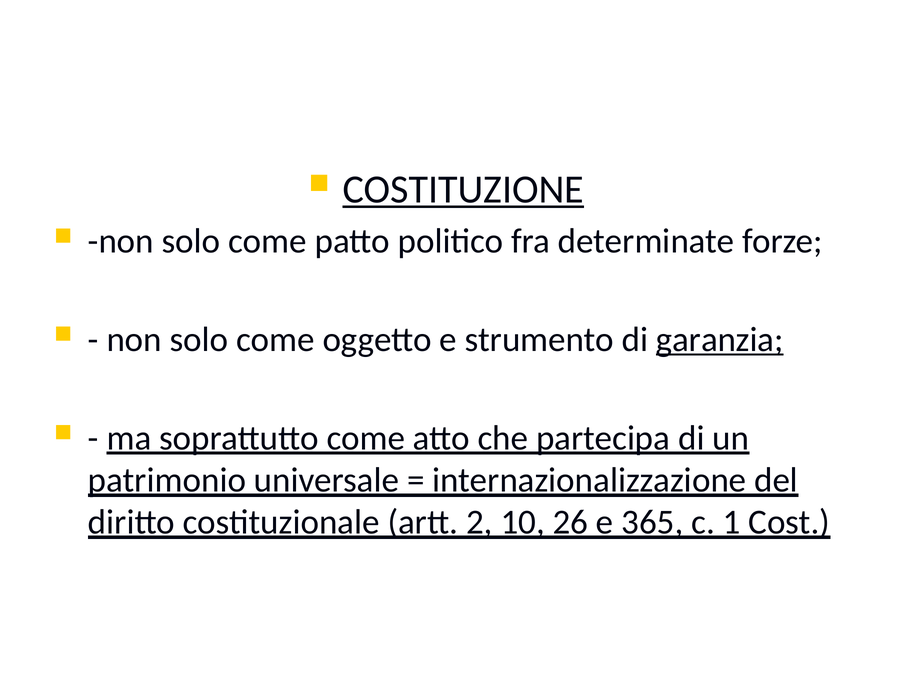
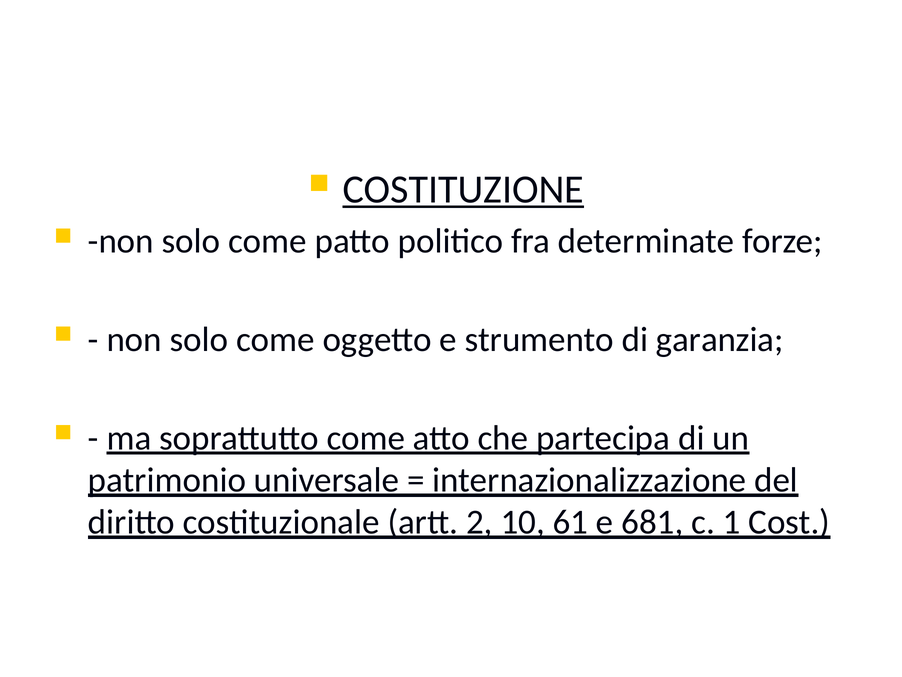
garanzia underline: present -> none (720, 339)
26: 26 -> 61 (570, 522)
365: 365 -> 681 (652, 522)
